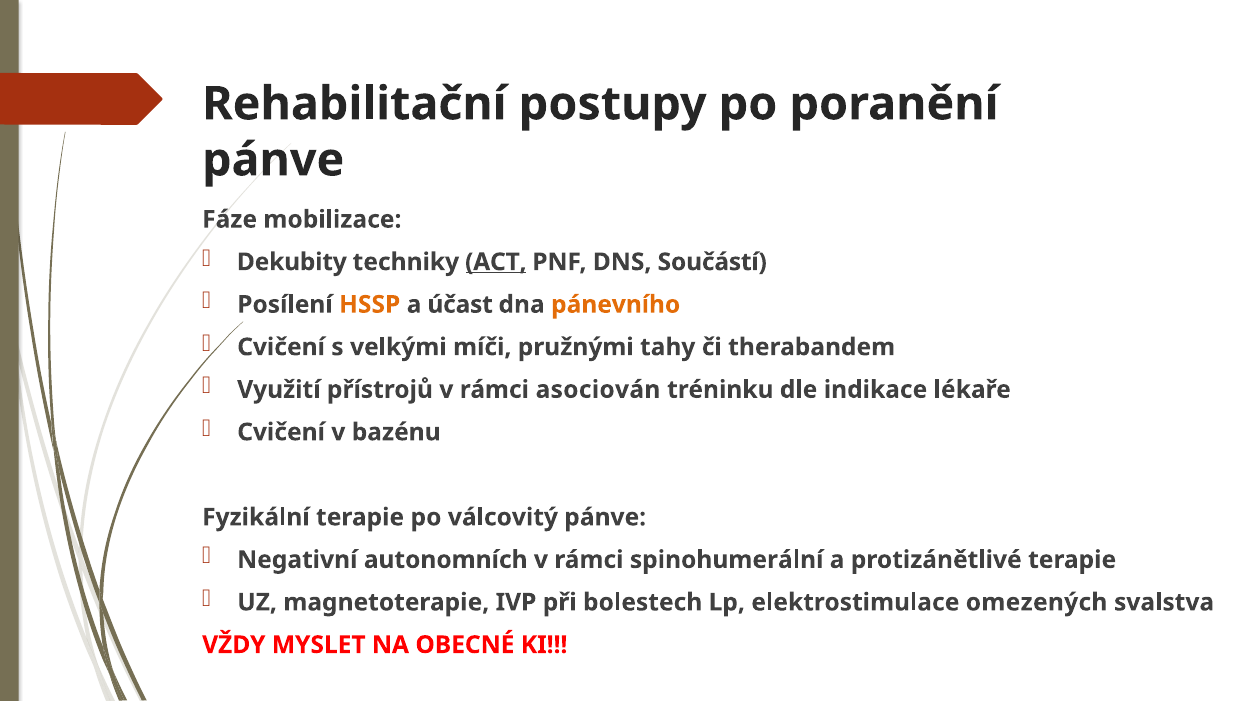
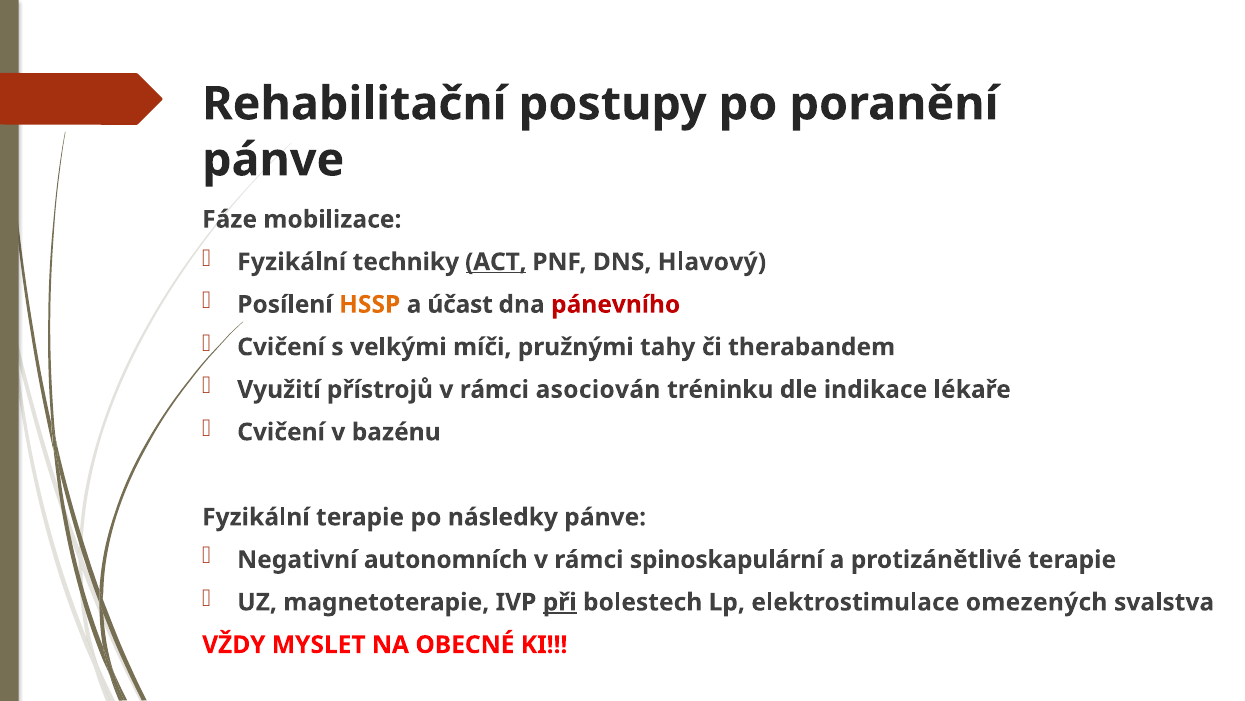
Dekubity: Dekubity -> Fyzikální (292, 262)
Součástí: Součástí -> Hlavový (712, 262)
pánevního colour: orange -> red (616, 304)
válcovitý: válcovitý -> následky (503, 517)
spinohumerální: spinohumerální -> spinoskapulární (727, 559)
při underline: none -> present (560, 602)
